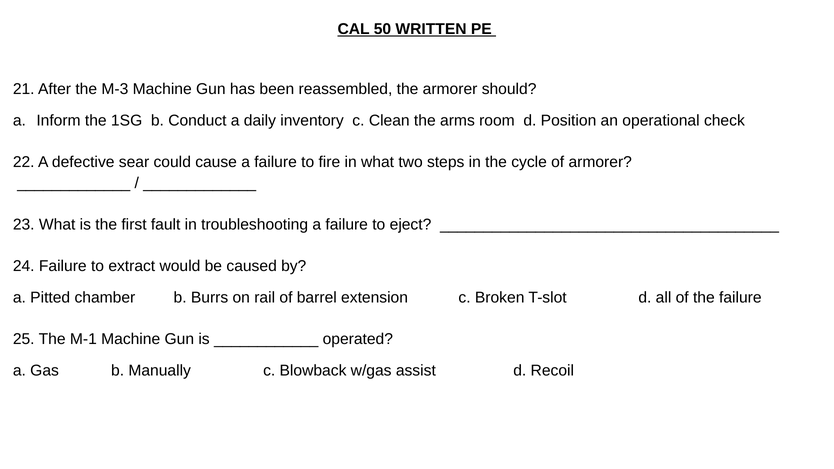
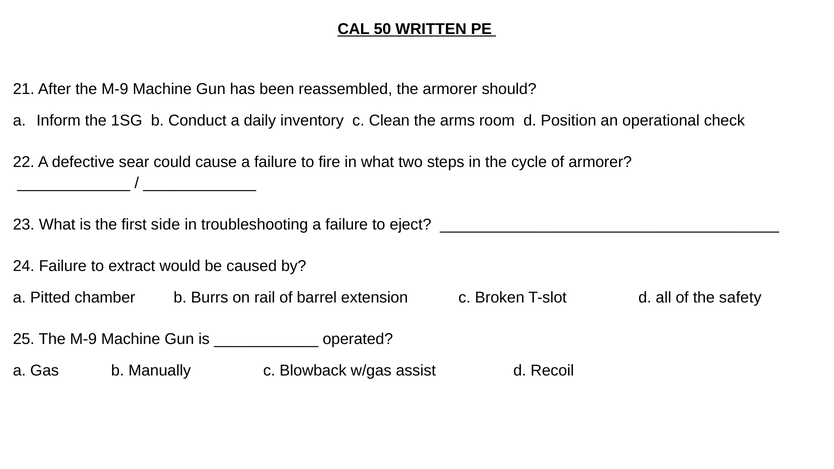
After the M-3: M-3 -> M-9 (115, 89)
fault: fault -> side (166, 225)
the failure: failure -> safety (740, 298)
25 The M-1: M-1 -> M-9 (83, 339)
